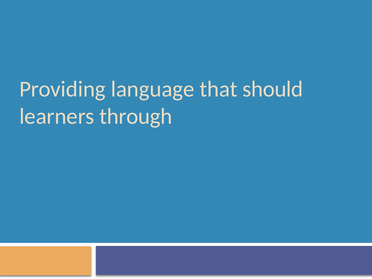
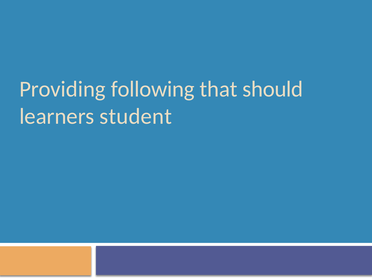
language: language -> following (153, 89)
through: through -> student (136, 116)
